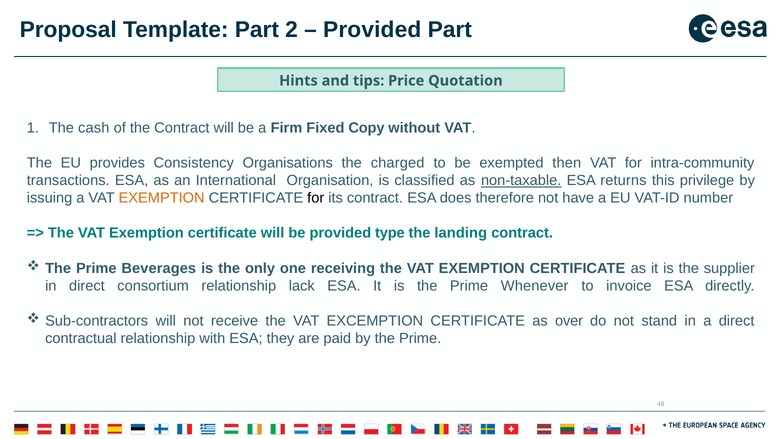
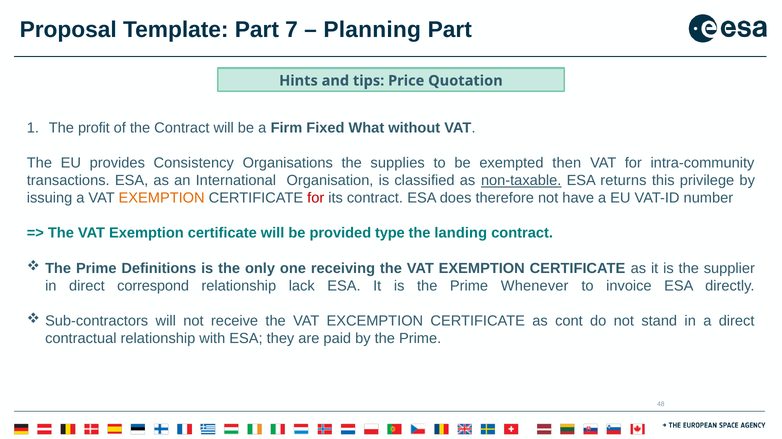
2: 2 -> 7 (292, 30)
Provided: Provided -> Planning (372, 30)
cash: cash -> profit (94, 128)
Copy: Copy -> What (366, 128)
charged: charged -> supplies (398, 163)
for colour: black -> red (316, 198)
Beverages: Beverages -> Definitions (159, 268)
consortium: consortium -> correspond (153, 286)
over: over -> cont (569, 321)
